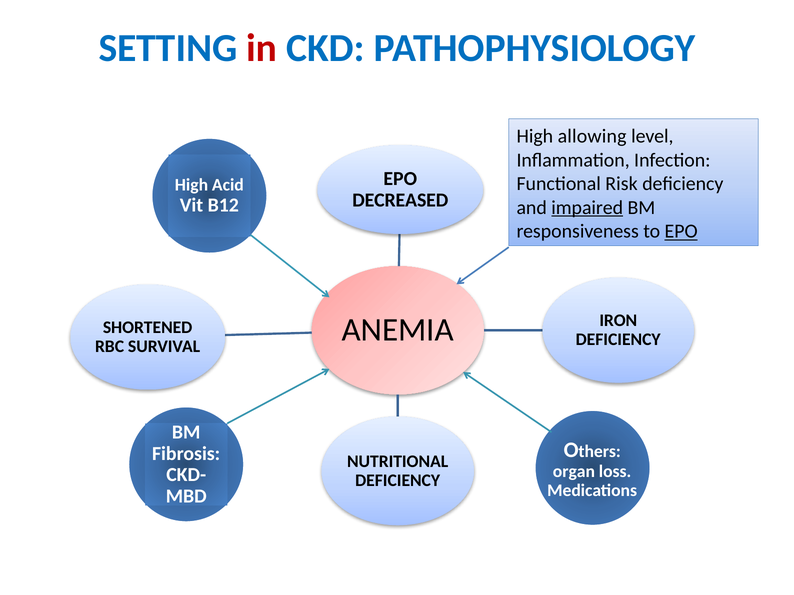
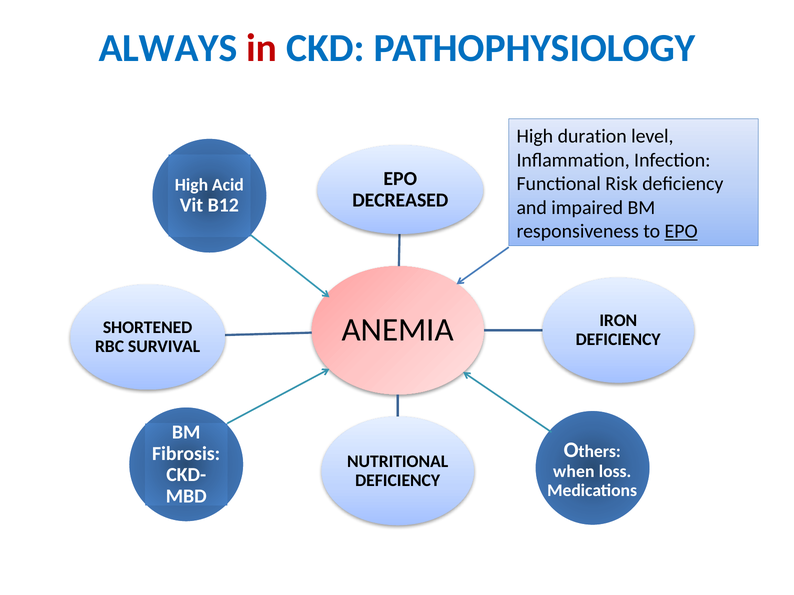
SETTING: SETTING -> ALWAYS (168, 48)
allowing: allowing -> duration (592, 136)
impaired underline: present -> none (587, 208)
organ: organ -> when (574, 472)
